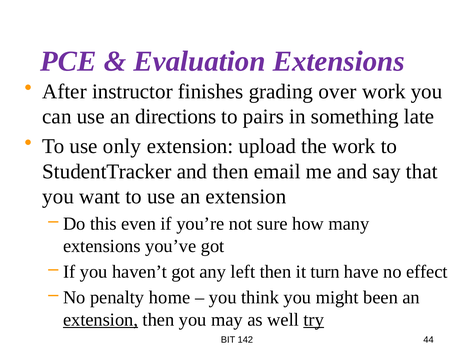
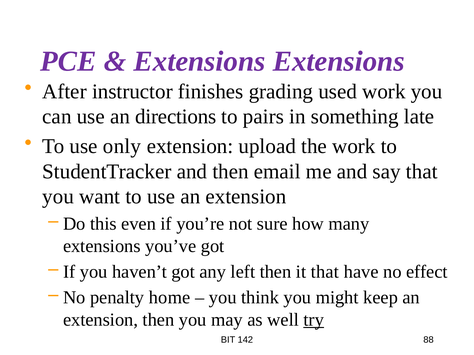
Evaluation: Evaluation -> Extensions (200, 61)
over: over -> used (338, 92)
it turn: turn -> that (325, 272)
been: been -> keep (381, 298)
extension underline: present -> none (101, 320)
44: 44 -> 88 (429, 340)
